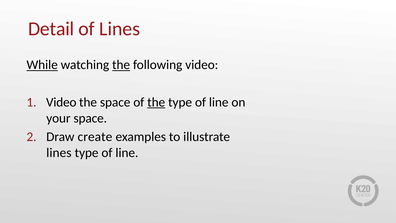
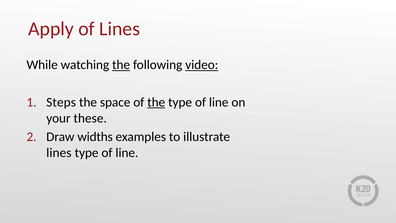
Detail: Detail -> Apply (51, 29)
While underline: present -> none (42, 65)
video underline: none -> present (202, 65)
Video: Video -> Steps (61, 102)
your space: space -> these (90, 118)
create: create -> widths (95, 137)
